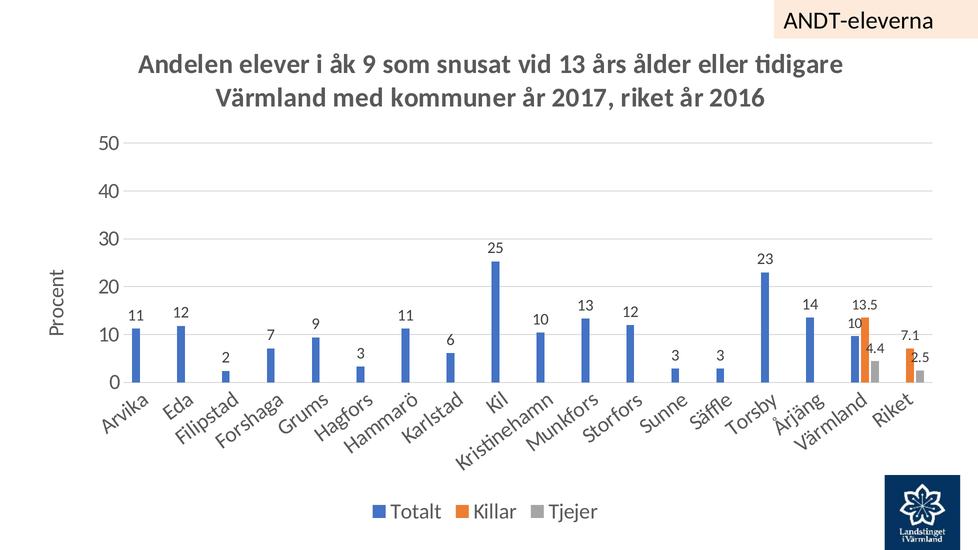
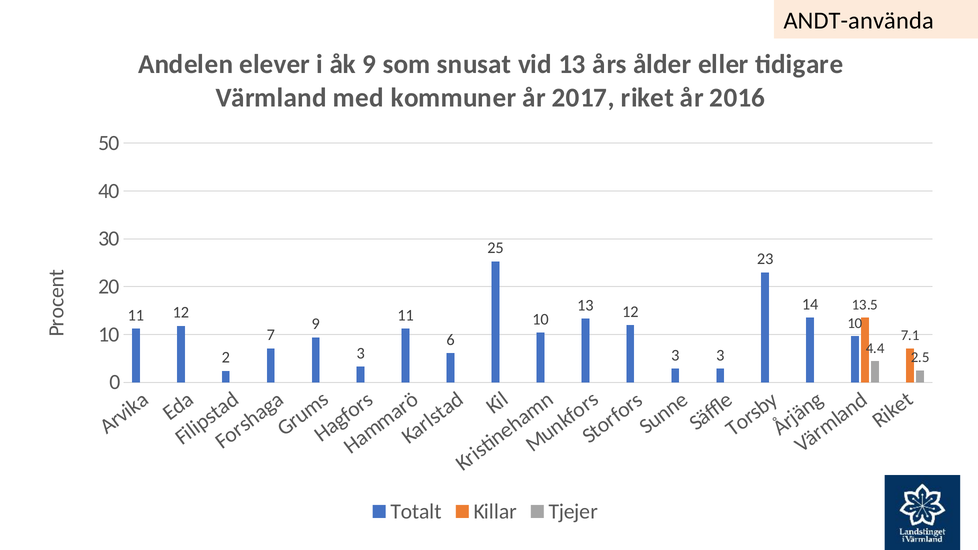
ANDT-eleverna: ANDT-eleverna -> ANDT-använda (859, 21)
